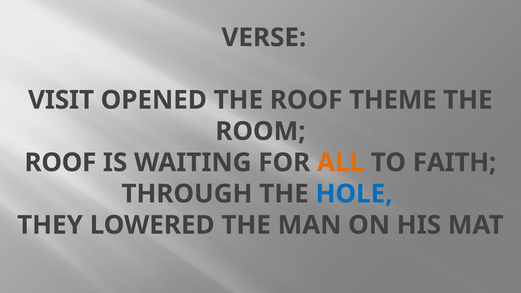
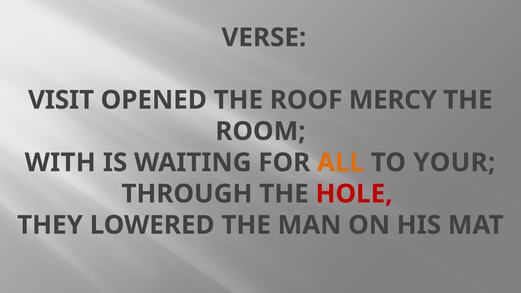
THEME: THEME -> MERCY (393, 100)
ROOF: ROOF -> WITH (60, 163)
FAITH: FAITH -> YOUR (454, 163)
HOLE colour: blue -> red (354, 194)
